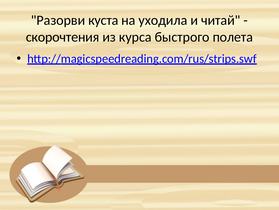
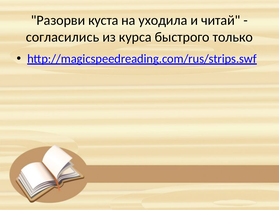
скорочтения: скорочтения -> согласились (62, 37)
полета: полета -> только (233, 37)
